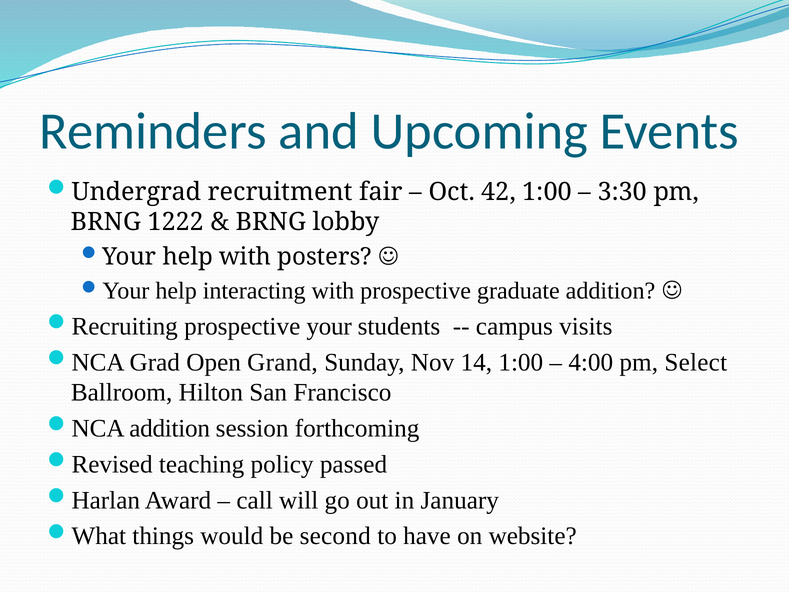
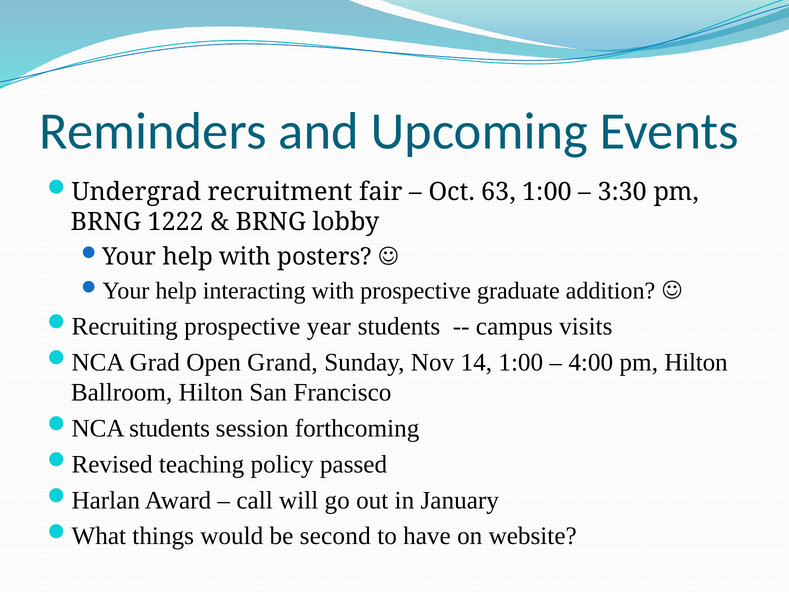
42: 42 -> 63 (499, 192)
prospective your: your -> year (329, 326)
pm Select: Select -> Hilton (696, 362)
addition: addition -> students (170, 428)
